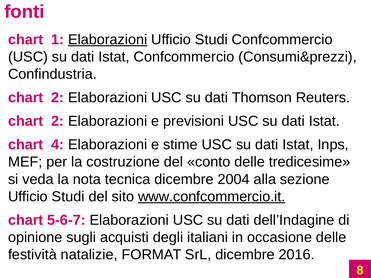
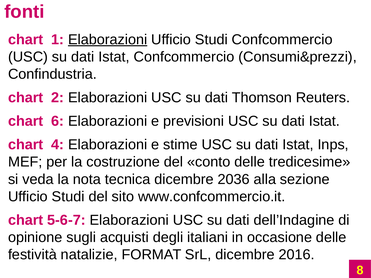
2: 2 -> 6 (58, 121)
2004: 2004 -> 2036 (234, 179)
www.confcommercio.it underline: present -> none (212, 197)
